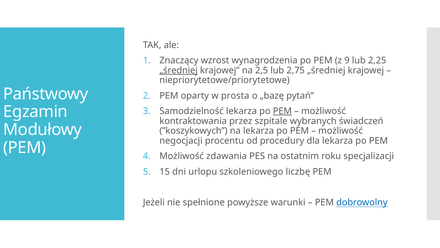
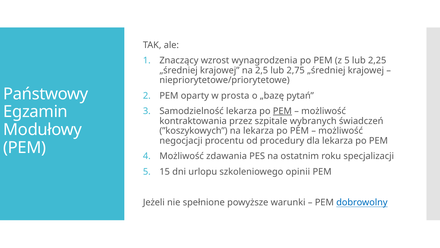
z 9: 9 -> 5 (347, 60)
„średniej underline: present -> none (179, 70)
liczbę: liczbę -> opinii (298, 171)
